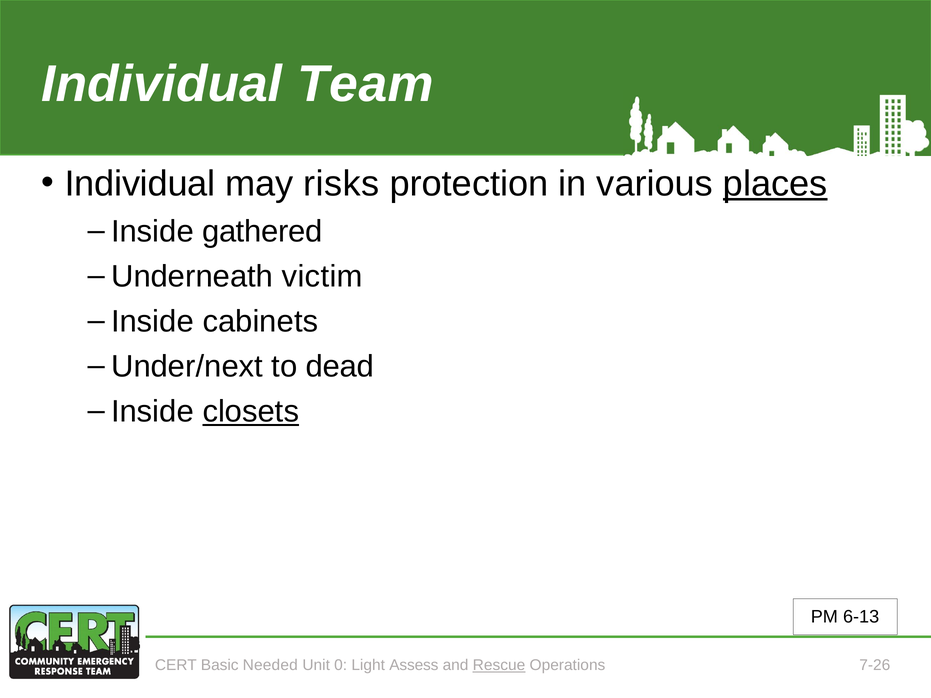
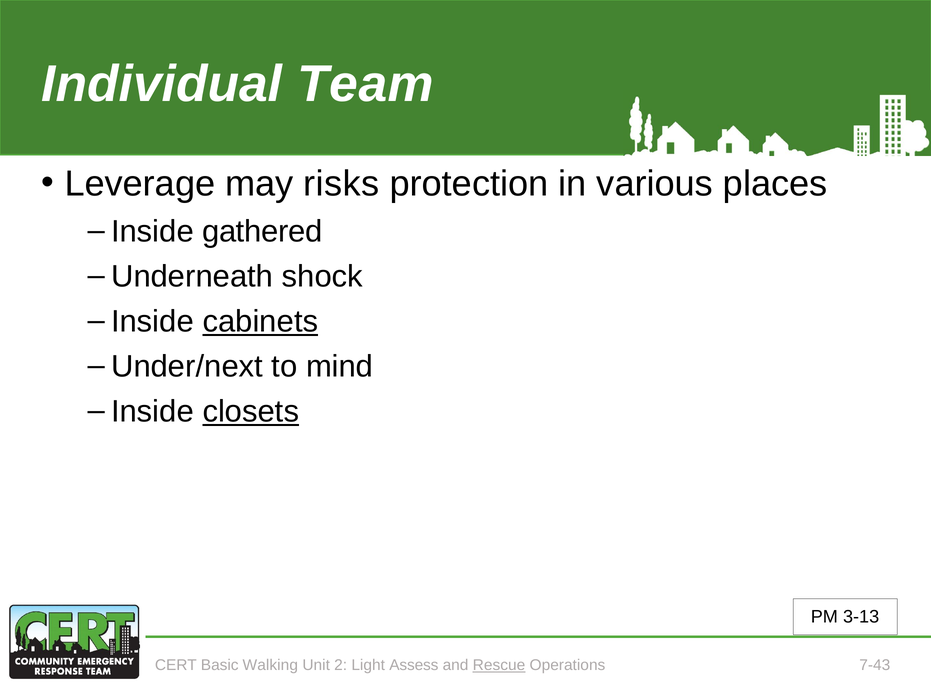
Individual: Individual -> Leverage (140, 184)
places underline: present -> none (775, 184)
victim: victim -> shock (322, 277)
cabinets underline: none -> present (260, 322)
dead: dead -> mind (340, 367)
6-13: 6-13 -> 3-13 (861, 617)
Needed: Needed -> Walking (270, 665)
0: 0 -> 2 (341, 665)
7-26: 7-26 -> 7-43 (875, 665)
